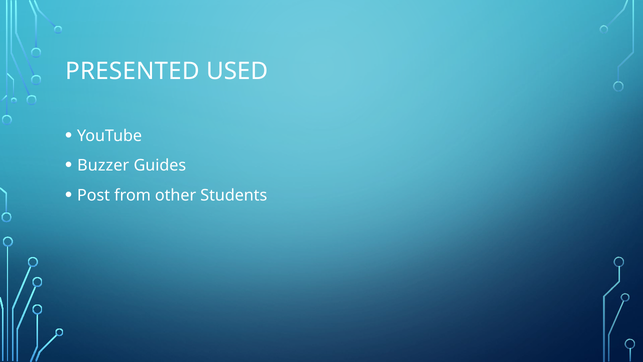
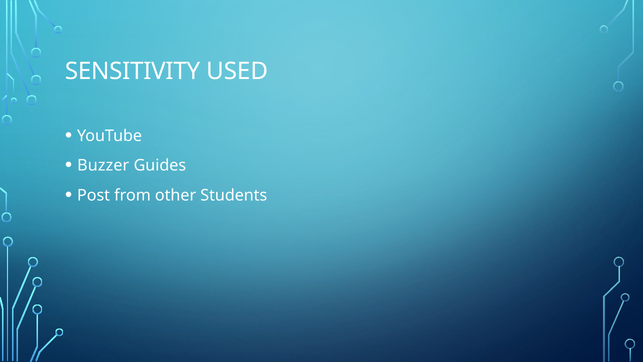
PRESENTED: PRESENTED -> SENSITIVITY (133, 71)
